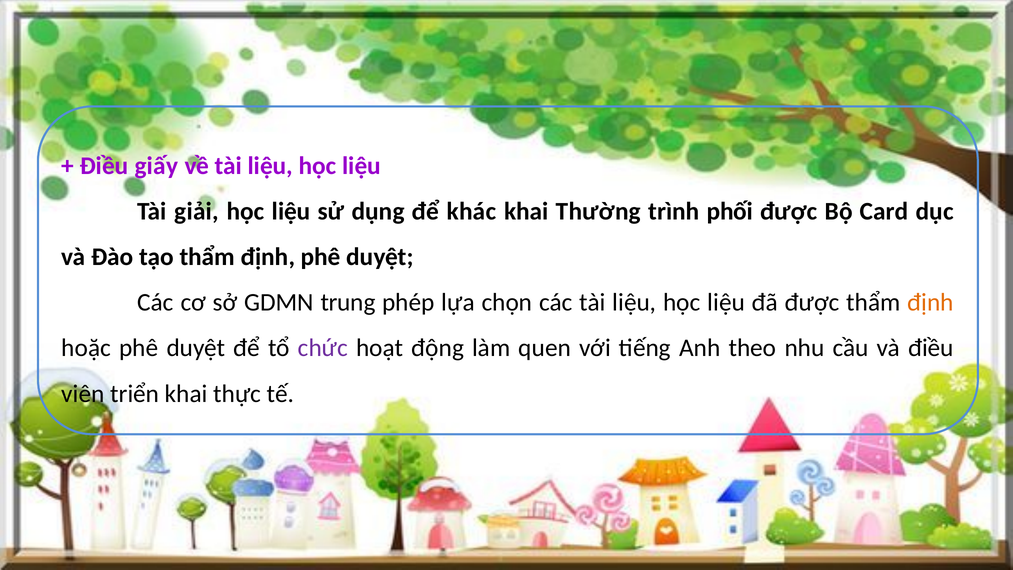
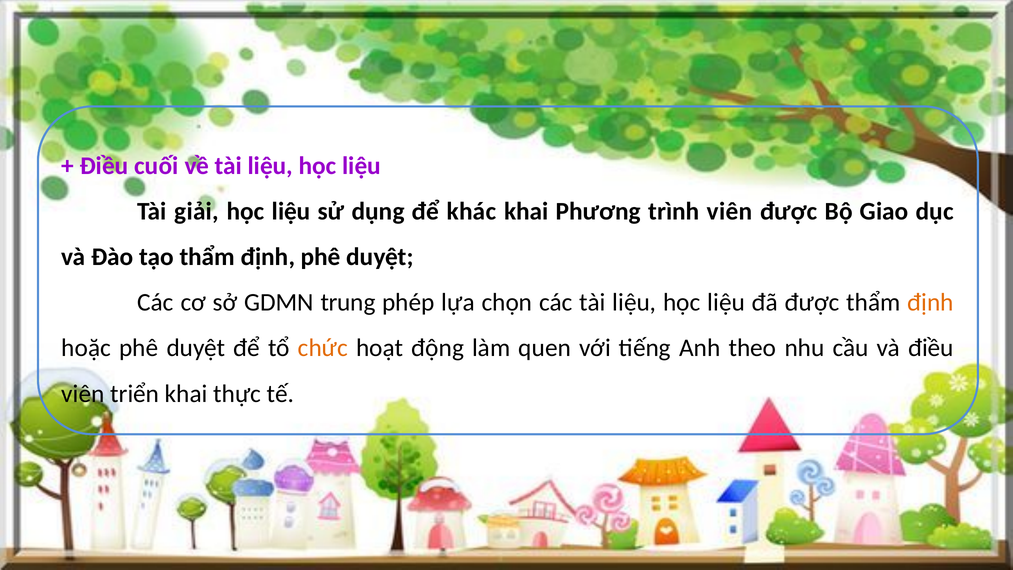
giấy: giấy -> cuối (156, 166)
Thường: Thường -> Phương (598, 211)
trình phối: phối -> viên (730, 211)
Card: Card -> Giao (884, 211)
chức colour: purple -> orange (323, 348)
